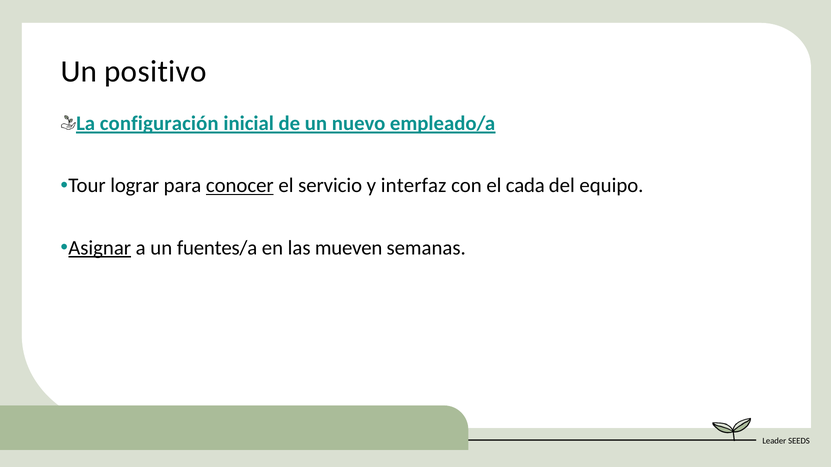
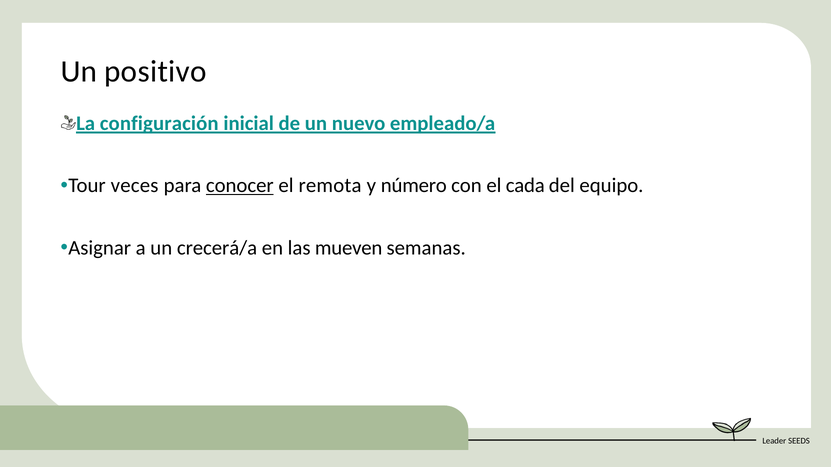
lograr: lograr -> veces (135, 186)
servicio: servicio -> remota (330, 186)
interfaz: interfaz -> número (414, 186)
Asignar underline: present -> none (100, 248)
fuentes/a: fuentes/a -> crecerá/a (217, 248)
